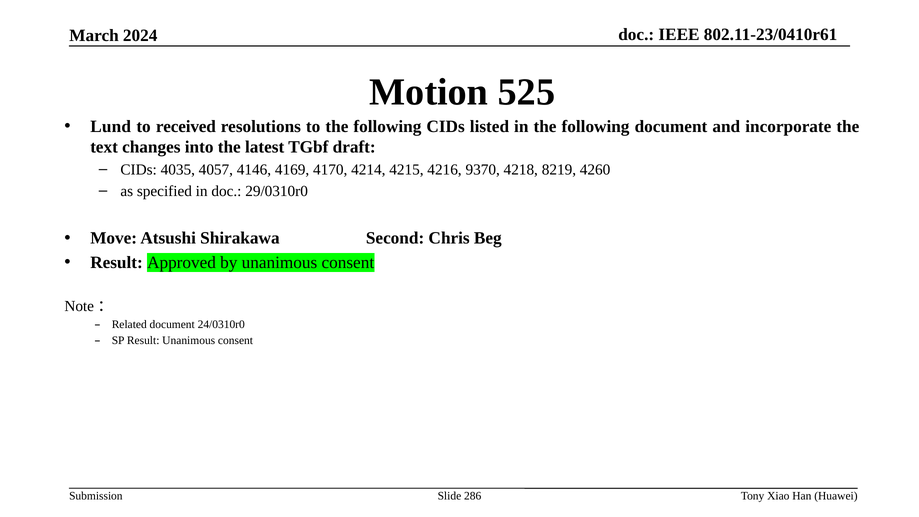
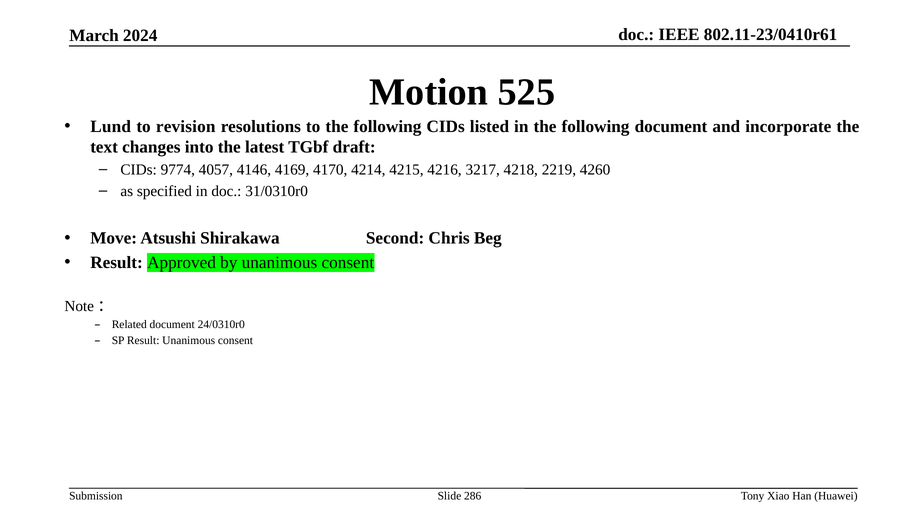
received: received -> revision (186, 126)
4035: 4035 -> 9774 (178, 170)
9370: 9370 -> 3217 (483, 170)
8219: 8219 -> 2219 (559, 170)
29/0310r0: 29/0310r0 -> 31/0310r0 (277, 191)
